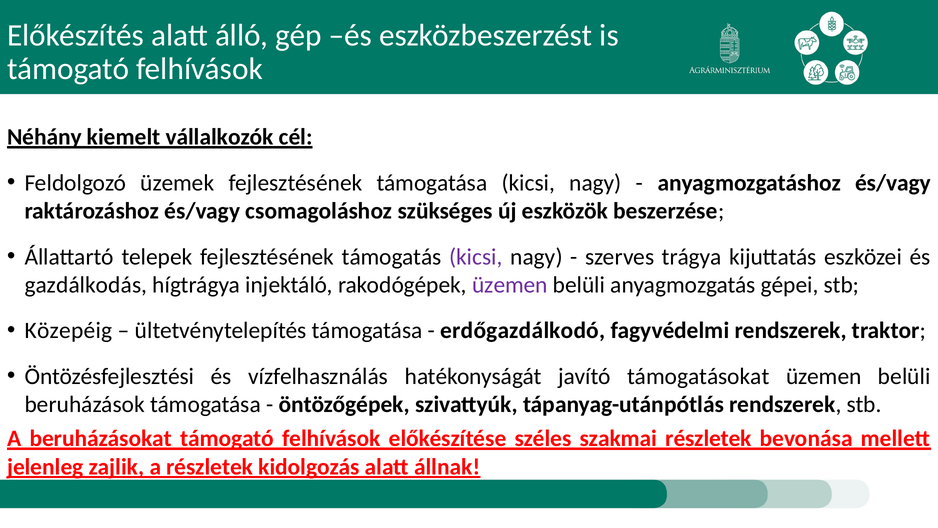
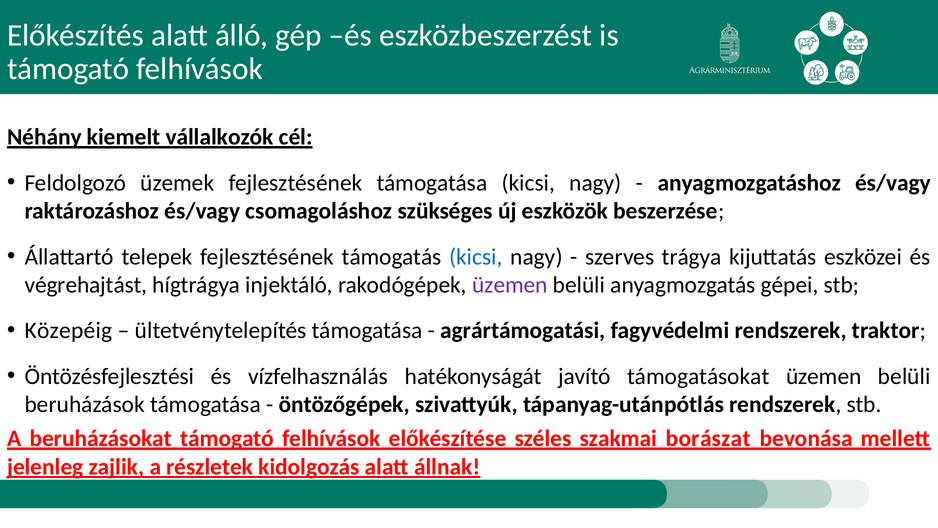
kicsi colour: purple -> blue (476, 257)
gazdálkodás: gazdálkodás -> végrehajtást (86, 285)
erdőgazdálkodó: erdőgazdálkodó -> agrártámogatási (523, 330)
szakmai részletek: részletek -> borászat (708, 438)
